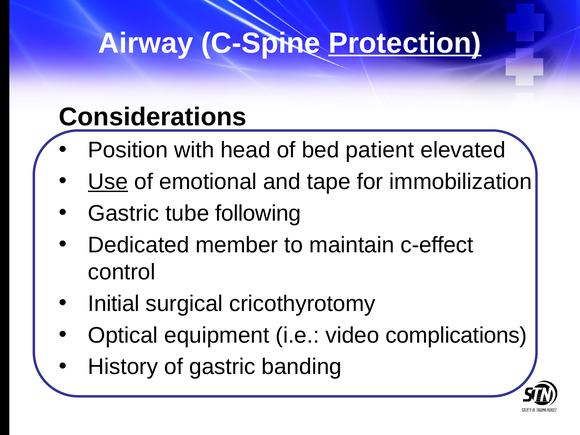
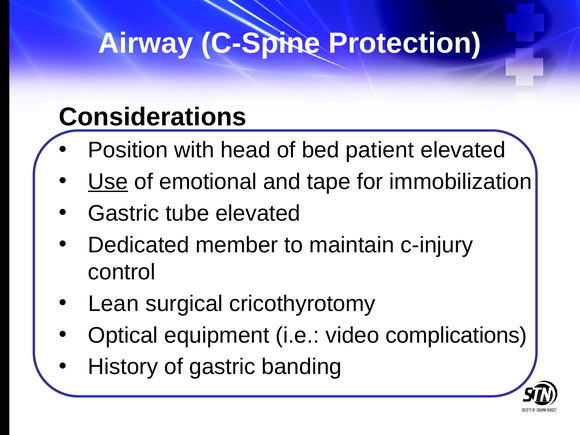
Protection underline: present -> none (405, 43)
tube following: following -> elevated (258, 213)
c-effect: c-effect -> c-injury (437, 245)
Initial: Initial -> Lean (113, 304)
